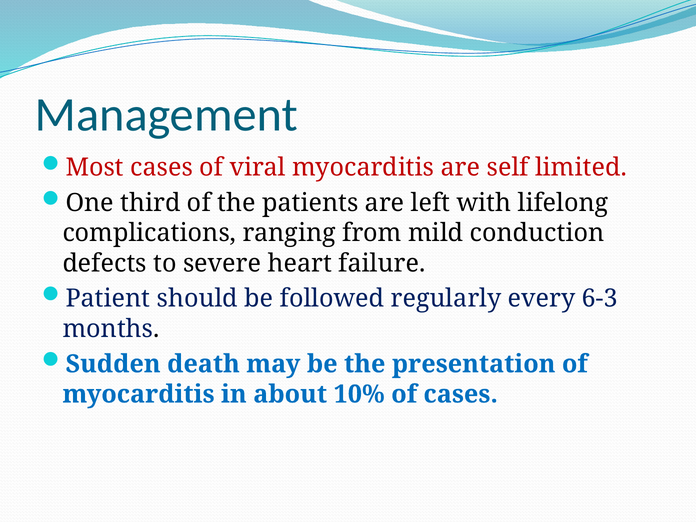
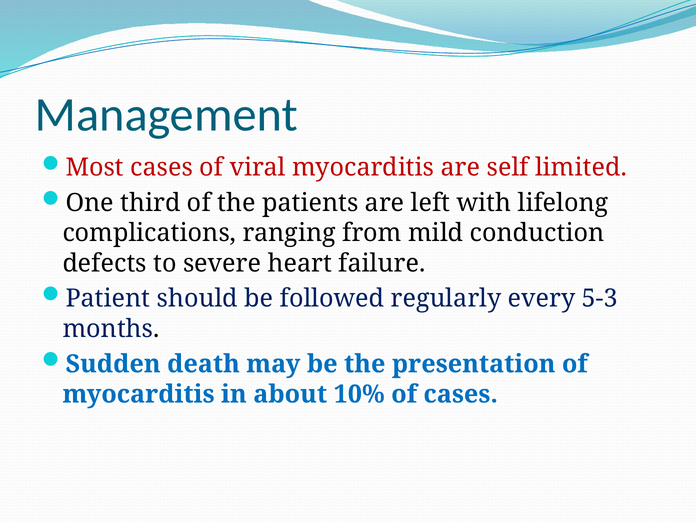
6-3: 6-3 -> 5-3 (600, 299)
